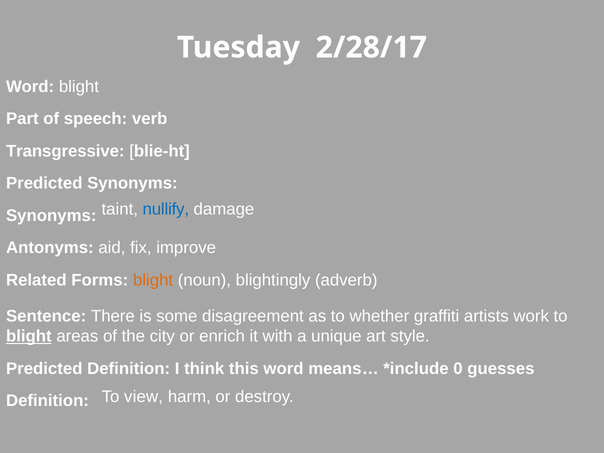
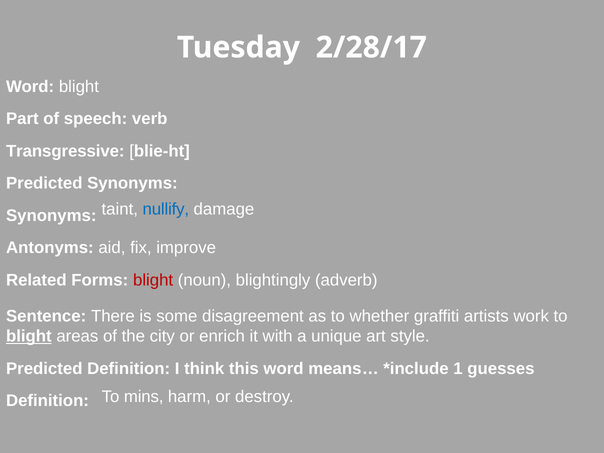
blight colour: orange -> red (153, 280)
0: 0 -> 1 (458, 369)
view: view -> mins (144, 397)
